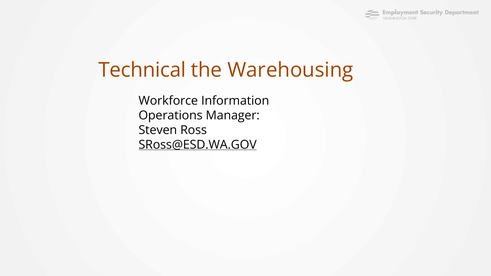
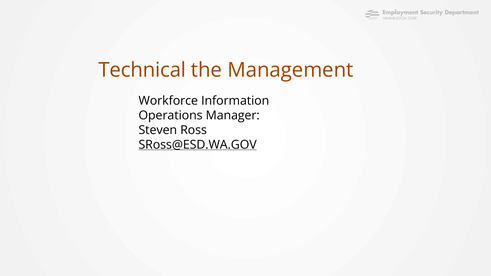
Warehousing: Warehousing -> Management (290, 70)
